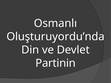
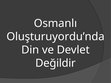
Partinin: Partinin -> Değildir (56, 63)
